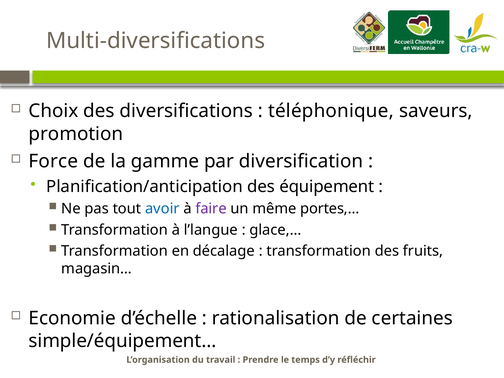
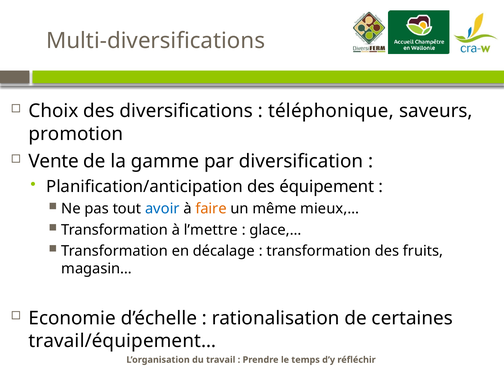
Force: Force -> Vente (54, 161)
faire colour: purple -> orange (211, 209)
portes,…: portes,… -> mieux,… (330, 209)
l’langue: l’langue -> l’mettre (211, 230)
simple/équipement…: simple/équipement… -> travail/équipement… (122, 341)
